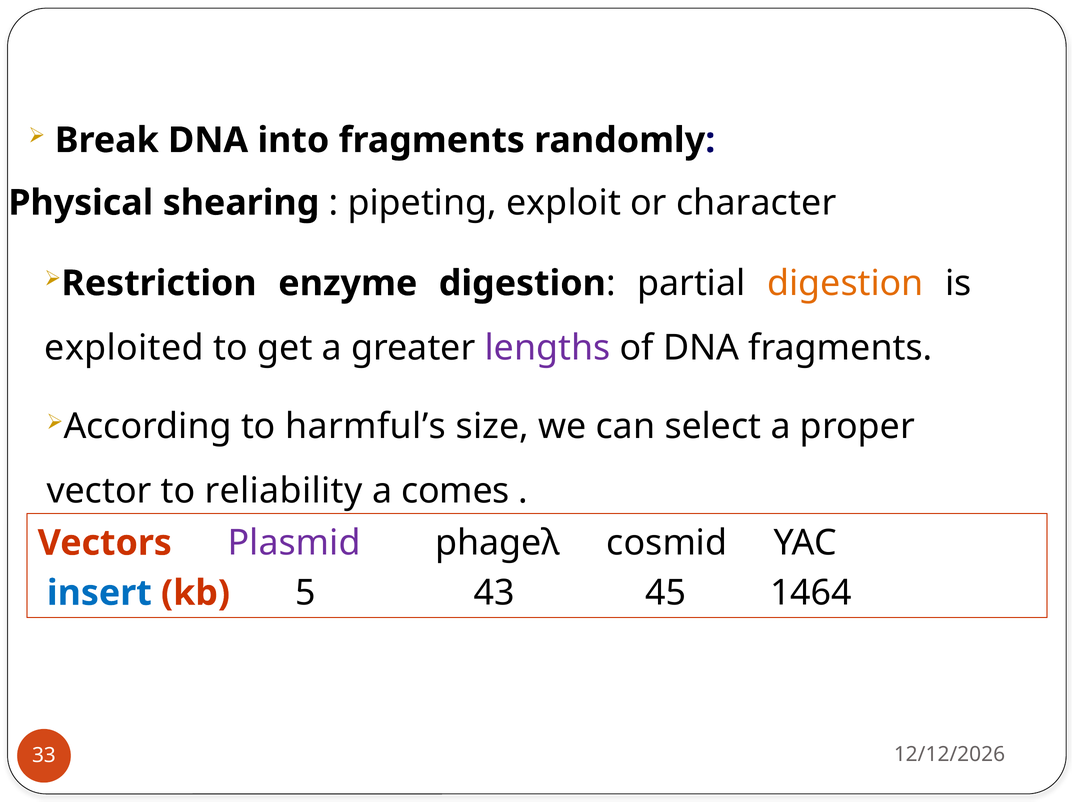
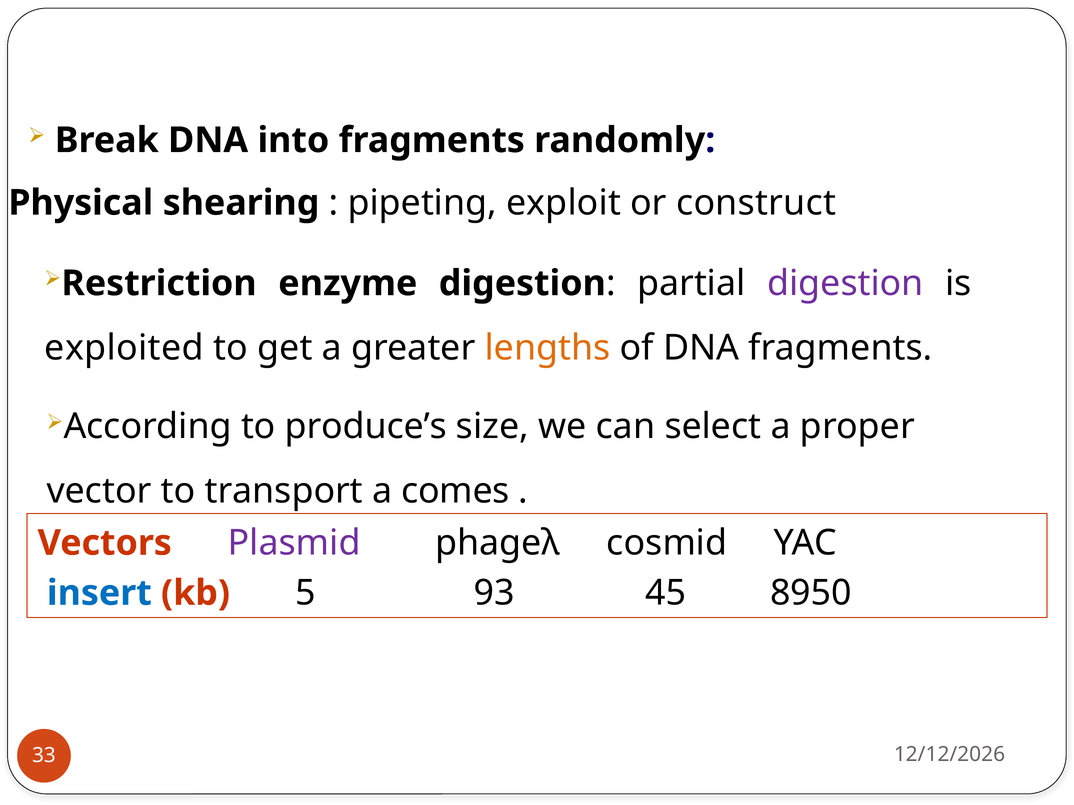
character: character -> construct (756, 203)
digestion colour: orange -> purple (845, 284)
lengths colour: purple -> orange (547, 348)
harmful’s: harmful’s -> produce’s (366, 427)
reliability: reliability -> transport (284, 491)
43: 43 -> 93 (494, 593)
1464: 1464 -> 8950 (811, 593)
